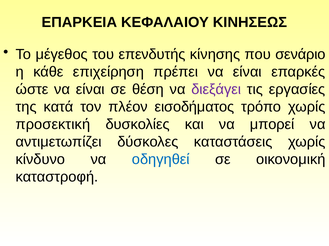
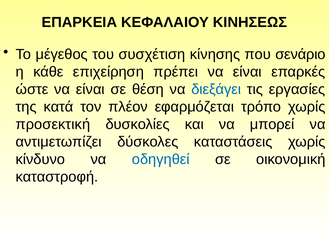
επενδυτής: επενδυτής -> συσχέτιση (152, 55)
διεξάγει colour: purple -> blue (216, 90)
εισοδήματος: εισοδήματος -> εφαρμόζεται (194, 107)
